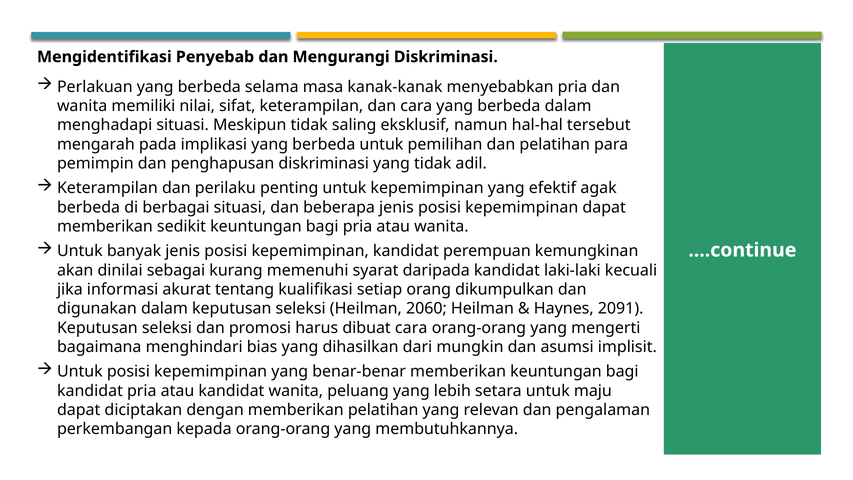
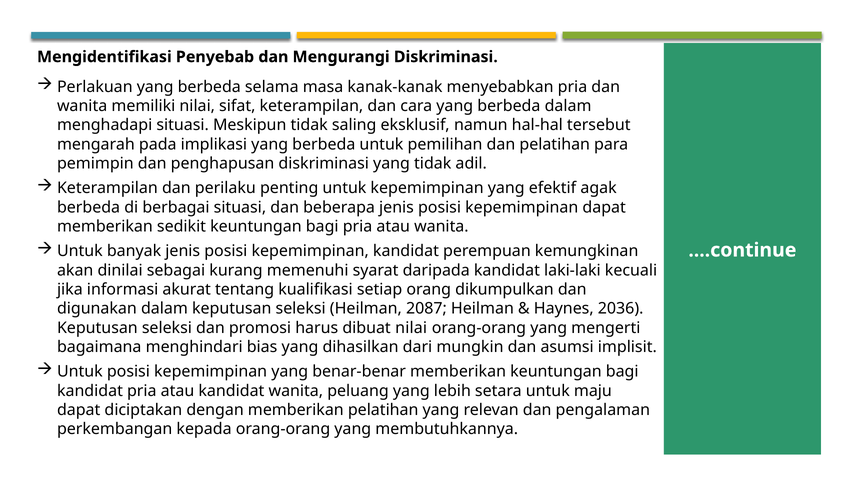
2060: 2060 -> 2087 (426, 308)
2091: 2091 -> 2036 (621, 308)
dibuat cara: cara -> nilai (411, 328)
